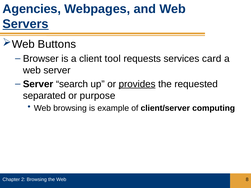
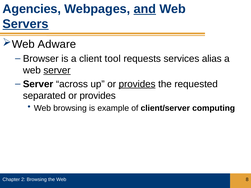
and underline: none -> present (145, 9)
Buttons: Buttons -> Adware (57, 44)
card: card -> alias (212, 59)
server underline: none -> present (57, 70)
search: search -> across (72, 84)
purpose: purpose -> provides (98, 96)
